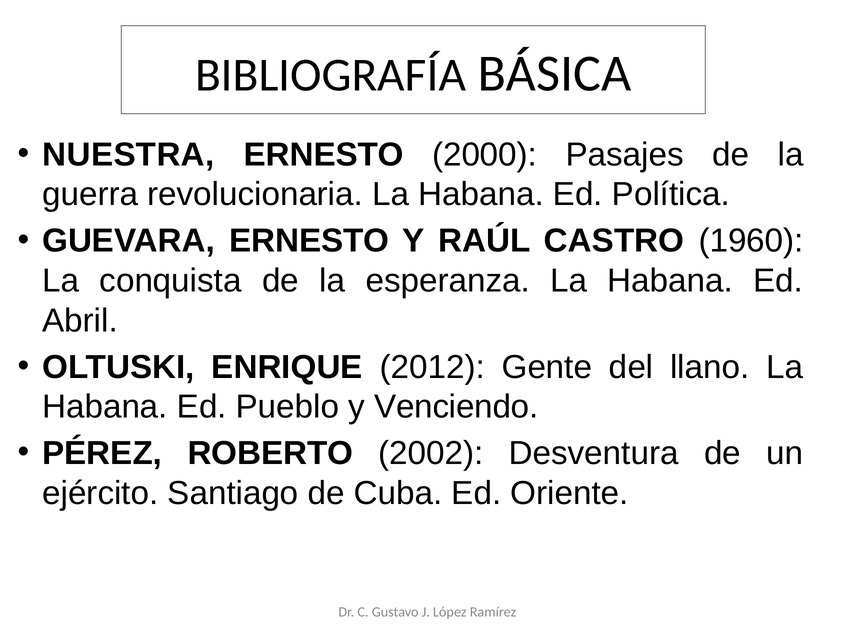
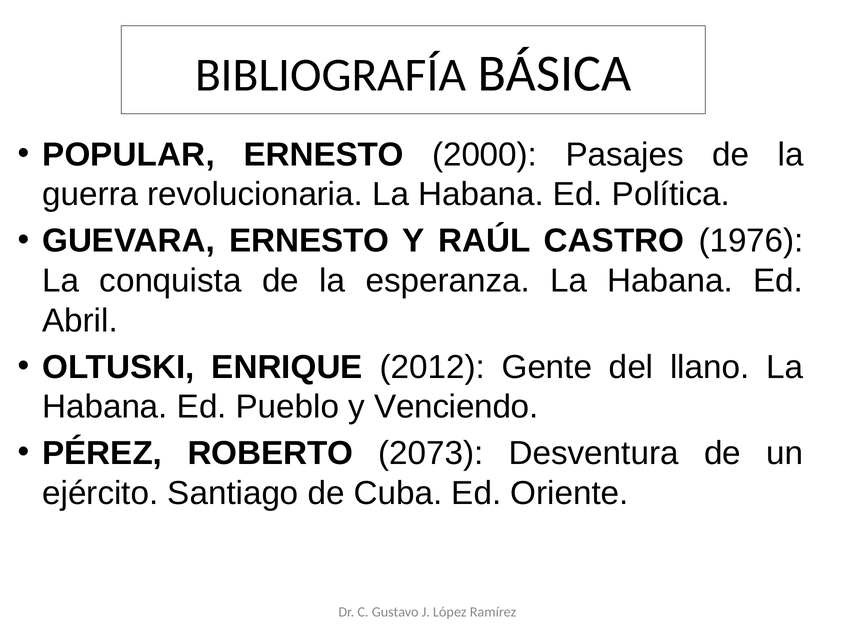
NUESTRA: NUESTRA -> POPULAR (129, 155)
1960: 1960 -> 1976 (751, 241)
2002: 2002 -> 2073 (431, 453)
